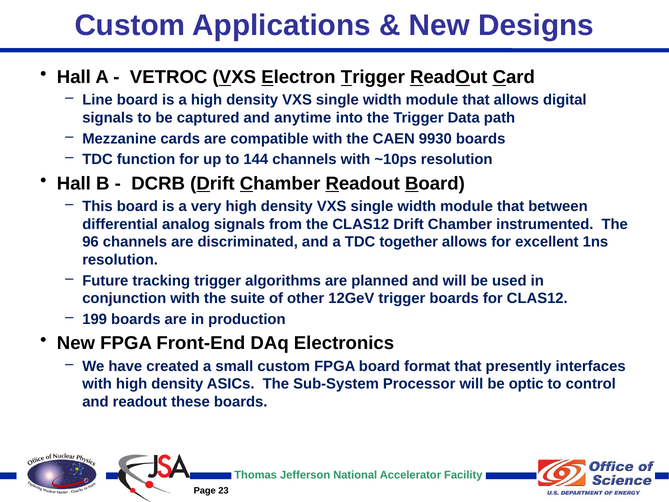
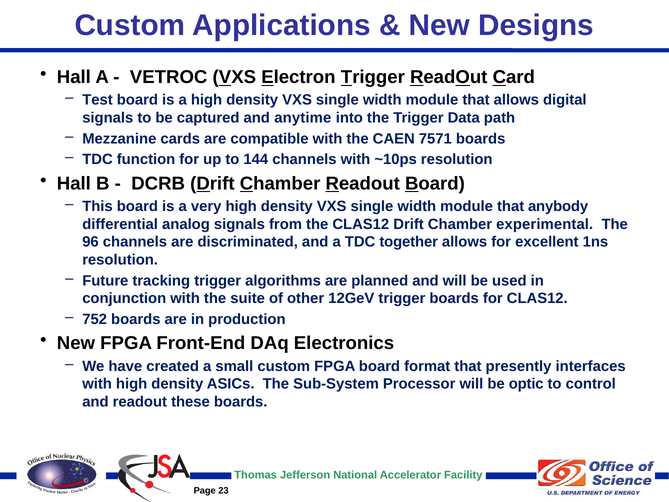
Line: Line -> Test (98, 100)
9930: 9930 -> 7571 (435, 139)
between: between -> anybody (558, 206)
instrumented: instrumented -> experimental (545, 224)
199: 199 -> 752 (95, 319)
